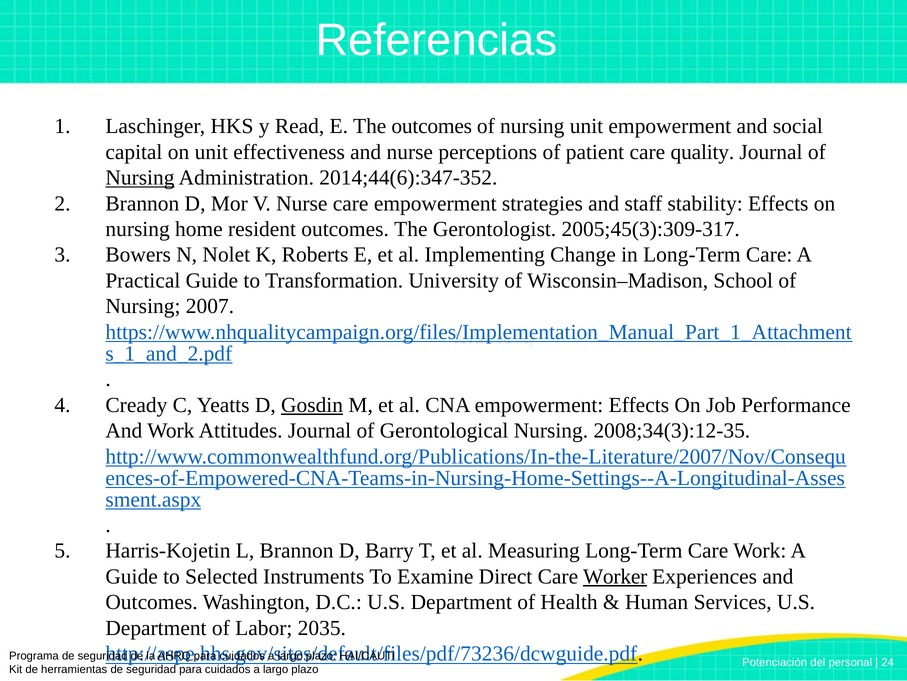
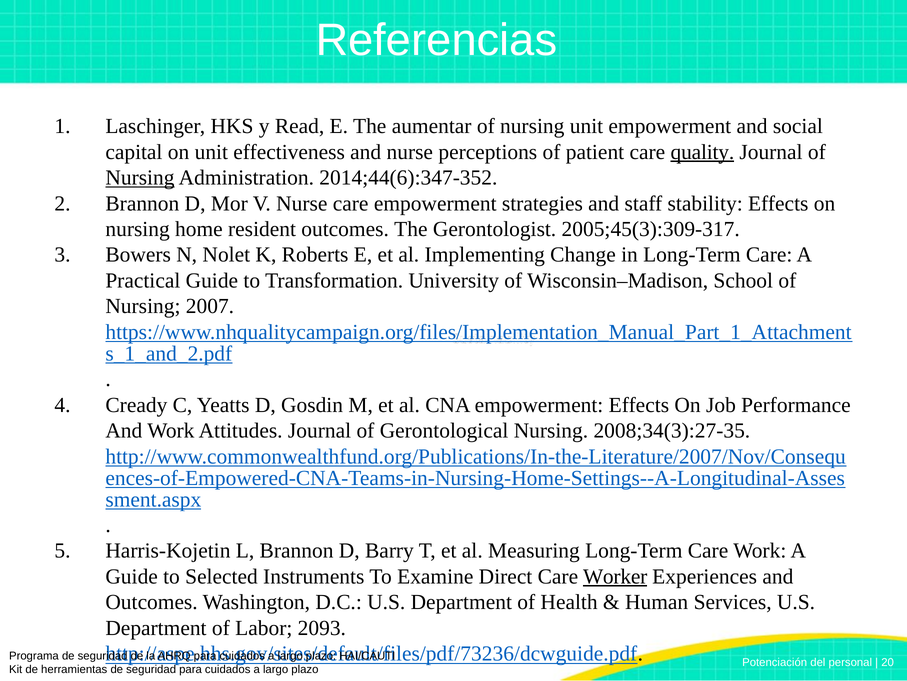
The outcomes: outcomes -> aumentar (432, 126)
quality underline: none -> present (702, 152)
Gosdin underline: present -> none (312, 405)
2008;34(3):12-35: 2008;34(3):12-35 -> 2008;34(3):27-35 (672, 430)
2035: 2035 -> 2093 (322, 627)
24: 24 -> 20 (888, 662)
